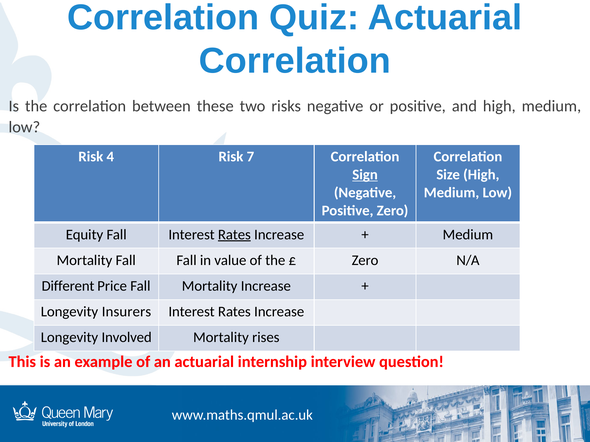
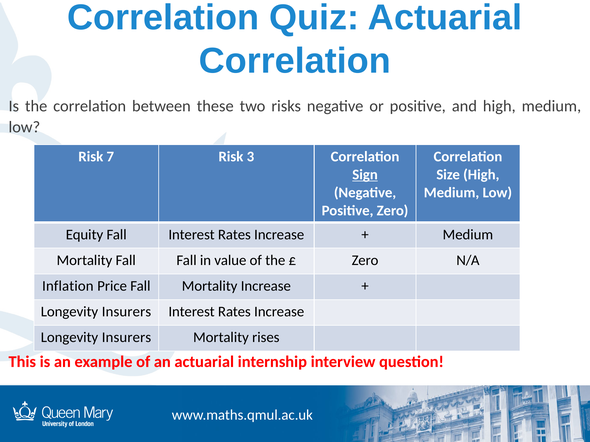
4: 4 -> 7 (110, 157)
7: 7 -> 3 (250, 157)
Rates underline: present -> none (234, 235)
Different: Different -> Inflation (68, 286)
Involved: Involved -> Insurers (126, 338)
